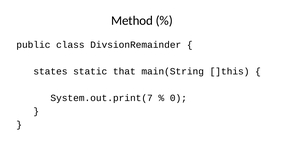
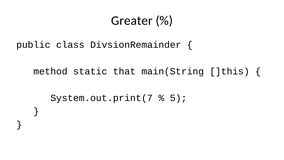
Method: Method -> Greater (132, 21)
states: states -> method (50, 71)
0: 0 -> 5 (178, 98)
